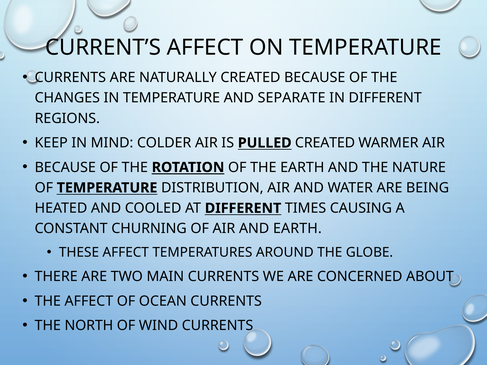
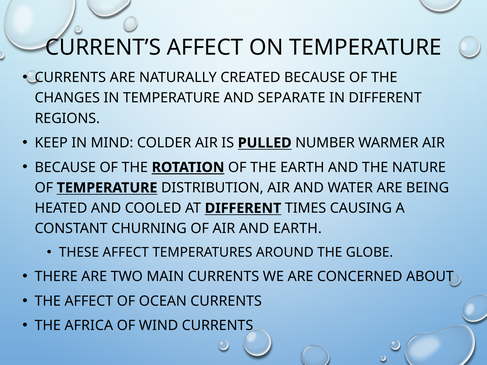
PULLED CREATED: CREATED -> NUMBER (325, 143)
NORTH: NORTH -> AFRICA (89, 326)
